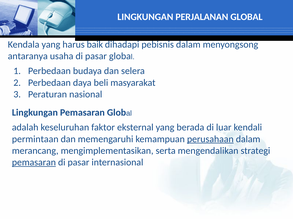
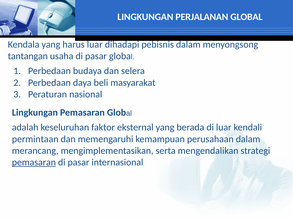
harus baik: baik -> luar (95, 45)
antaranya: antaranya -> tantangan (28, 56)
perusahaan underline: present -> none (210, 139)
